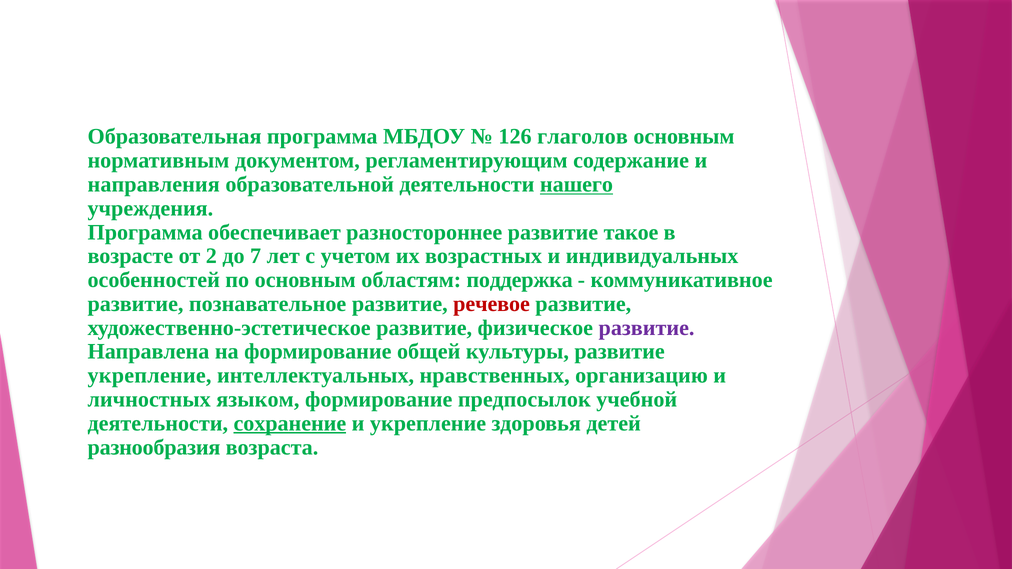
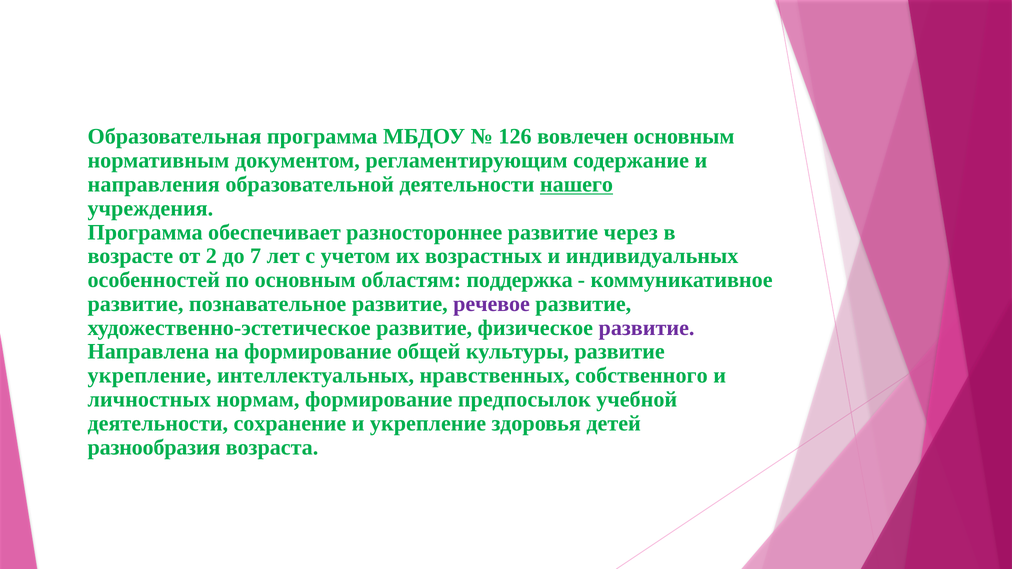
глаголов: глаголов -> вовлечен (583, 137)
такое: такое -> через (631, 232)
речевое colour: red -> purple (492, 304)
организацию: организацию -> собственного (641, 376)
языком: языком -> нормам (258, 400)
сохранение underline: present -> none (290, 424)
